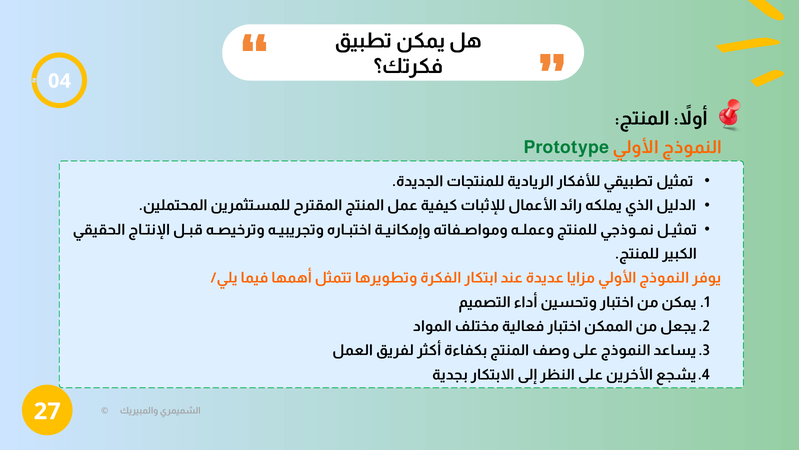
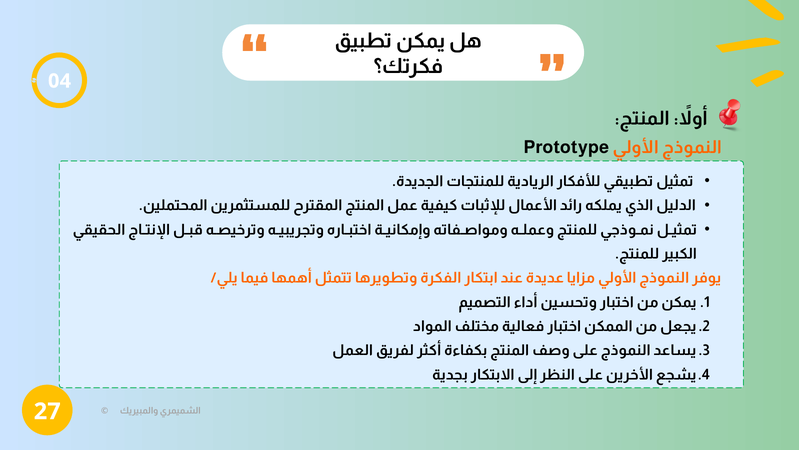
Prototype colour: green -> black (566, 147)
